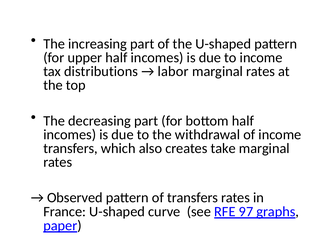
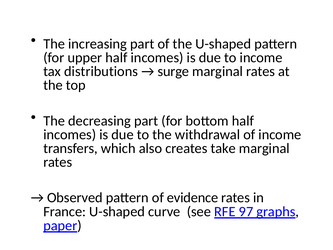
labor: labor -> surge (173, 71)
of transfers: transfers -> evidence (193, 198)
